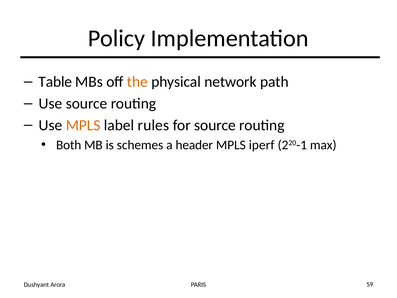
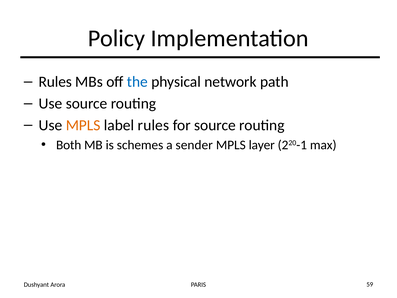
Table: Table -> Rules (55, 82)
the colour: orange -> blue (137, 82)
header: header -> sender (194, 145)
iperf: iperf -> layer (262, 145)
